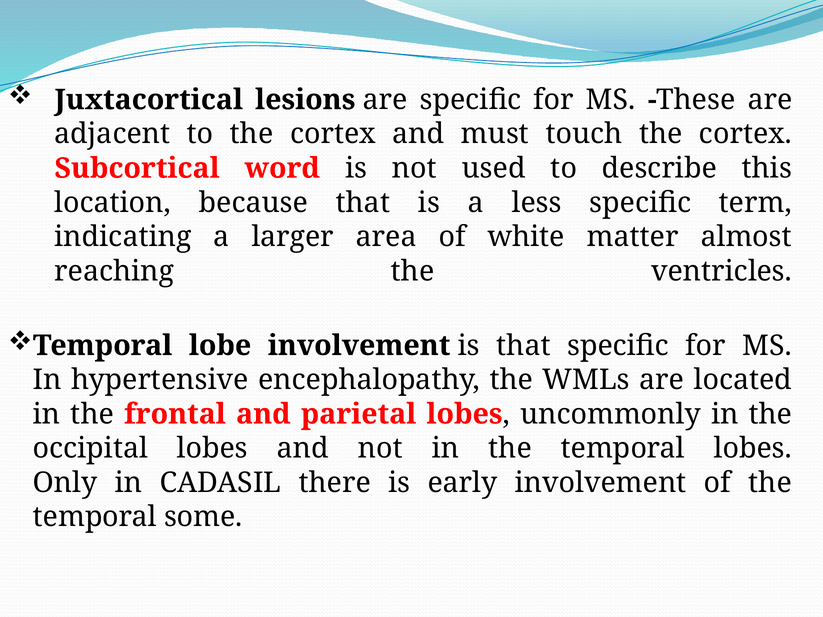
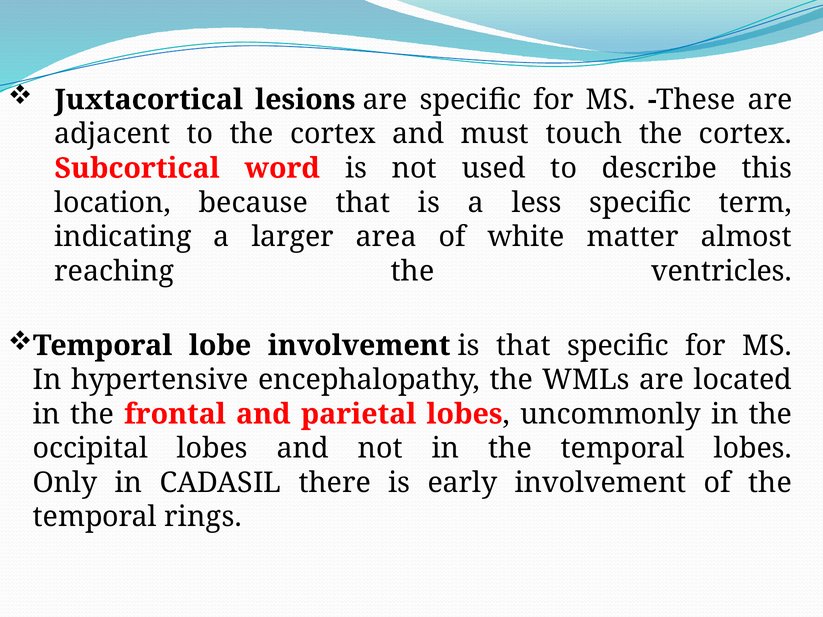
some: some -> rings (203, 517)
